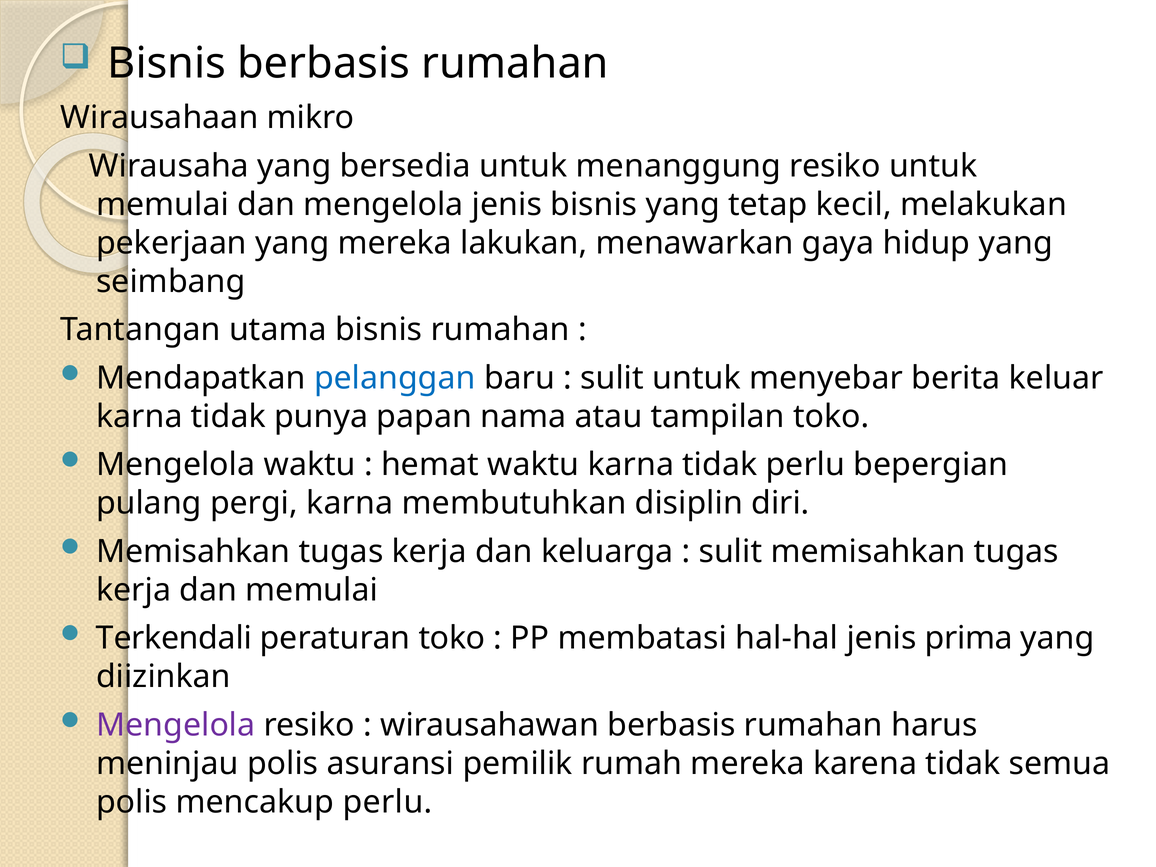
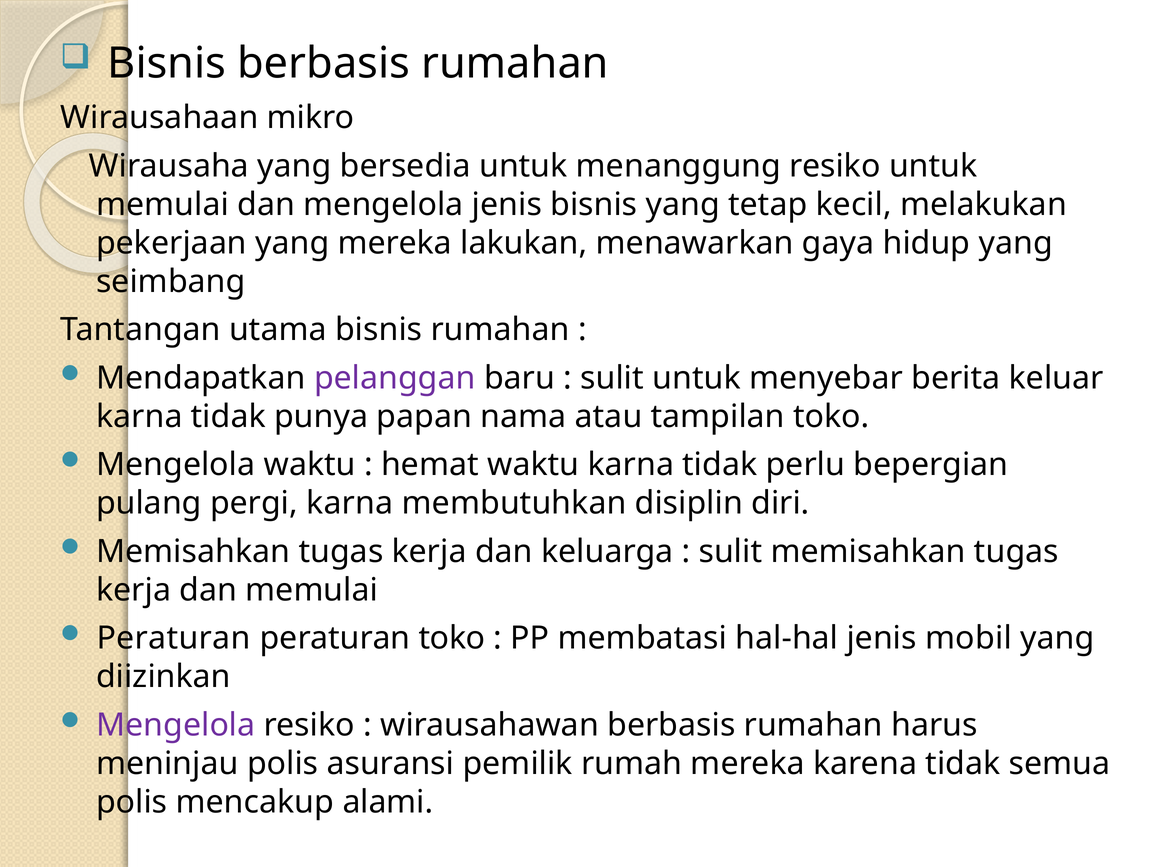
pelanggan colour: blue -> purple (395, 378)
Terkendali: Terkendali -> Peraturan (174, 638)
prima: prima -> mobil (969, 638)
mencakup perlu: perlu -> alami (388, 802)
